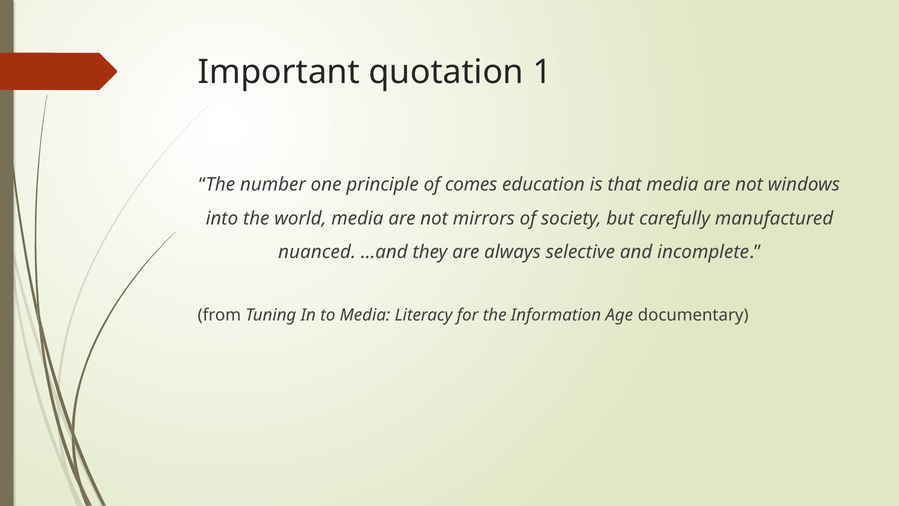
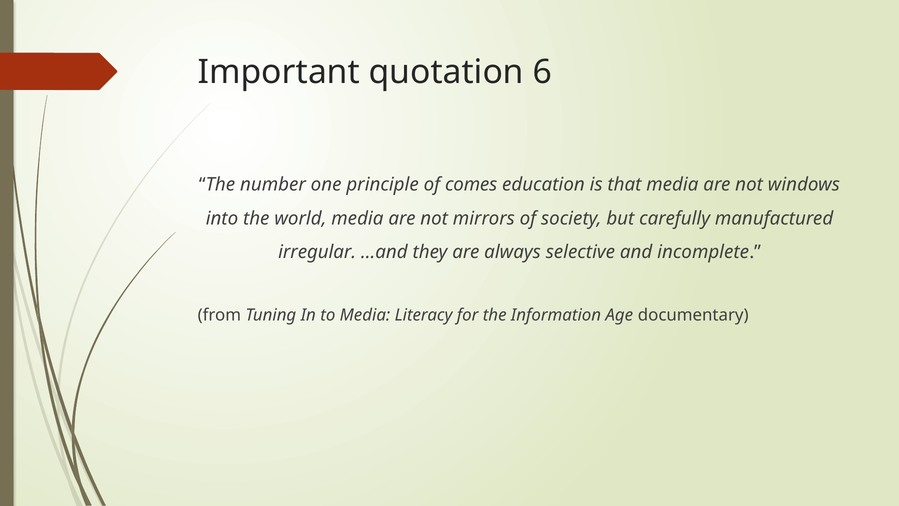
1: 1 -> 6 (542, 72)
nuanced: nuanced -> irregular (317, 252)
